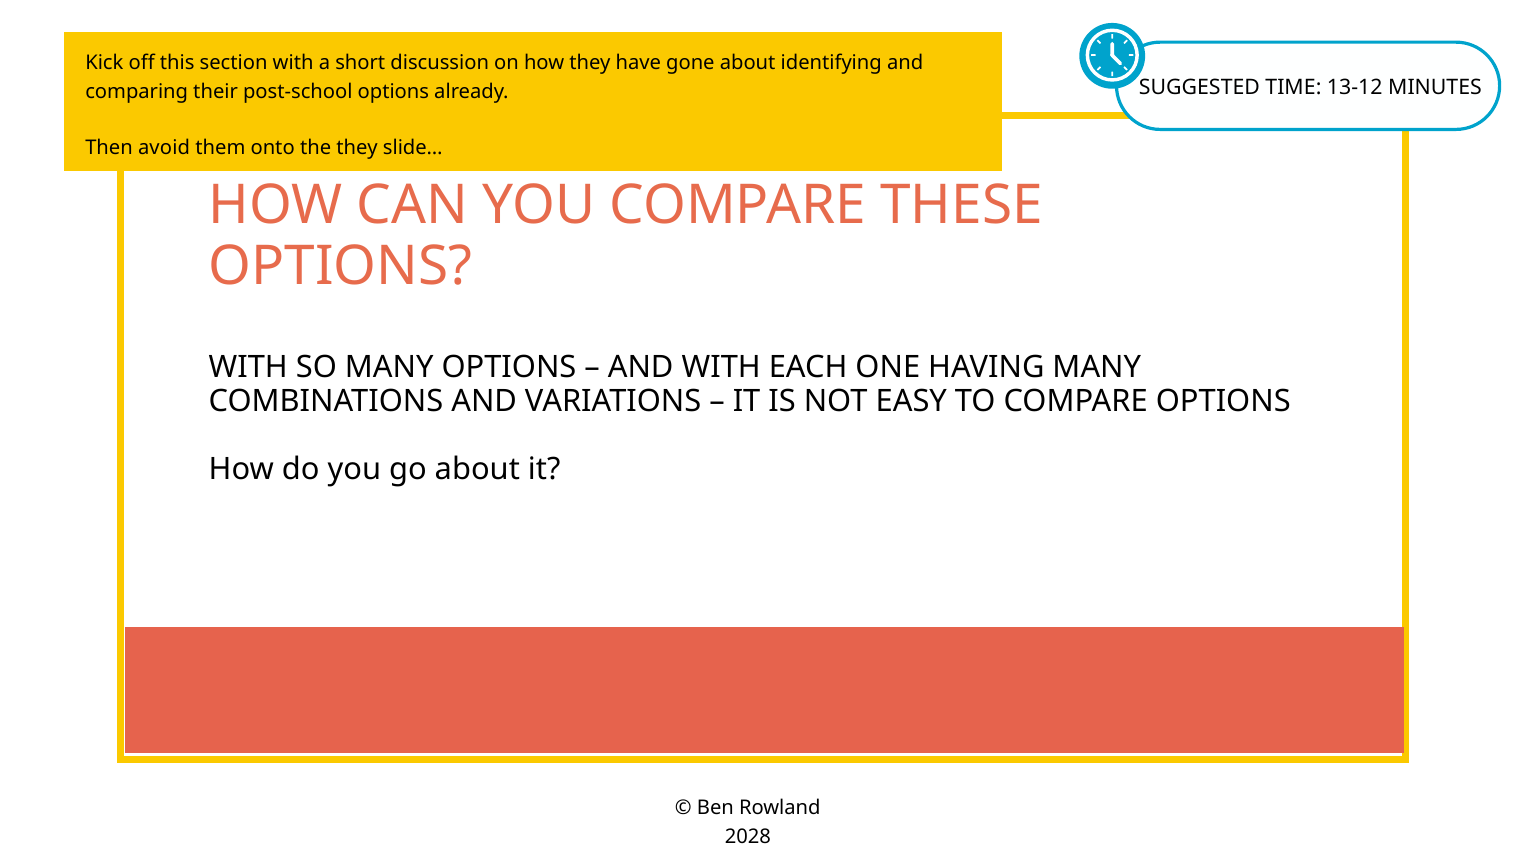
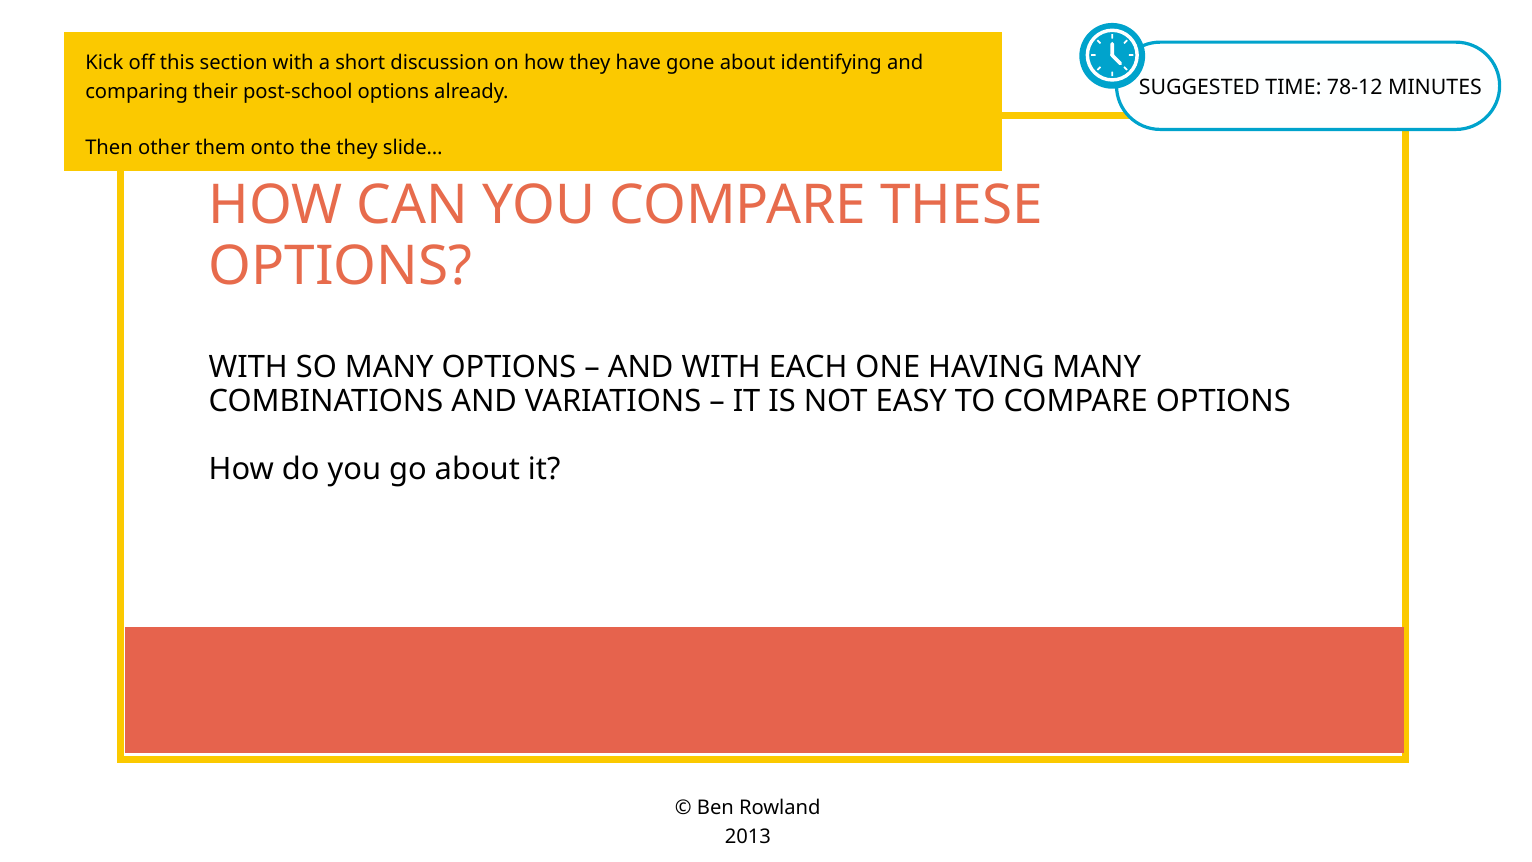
13-12: 13-12 -> 78-12 (1355, 88)
avoid: avoid -> other (164, 148)
2028: 2028 -> 2013 (748, 836)
